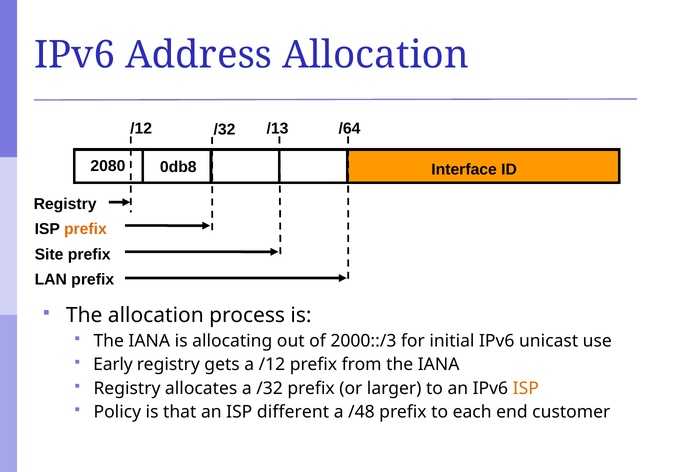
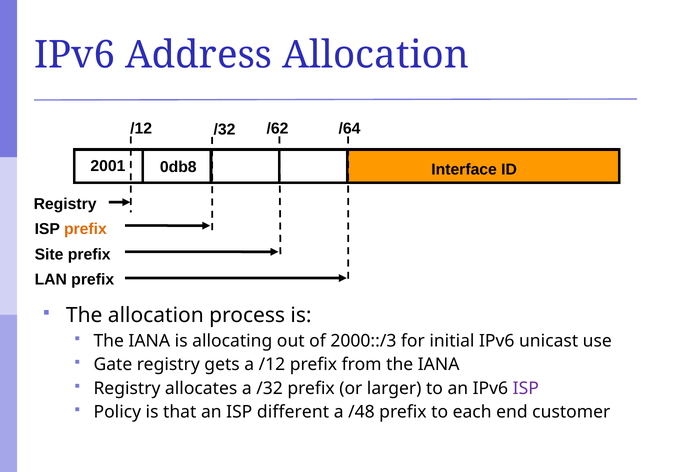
/13: /13 -> /62 (278, 129)
2080: 2080 -> 2001 (108, 166)
Early: Early -> Gate (113, 365)
ISP colour: orange -> purple (526, 389)
